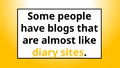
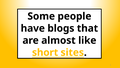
diary: diary -> short (45, 52)
